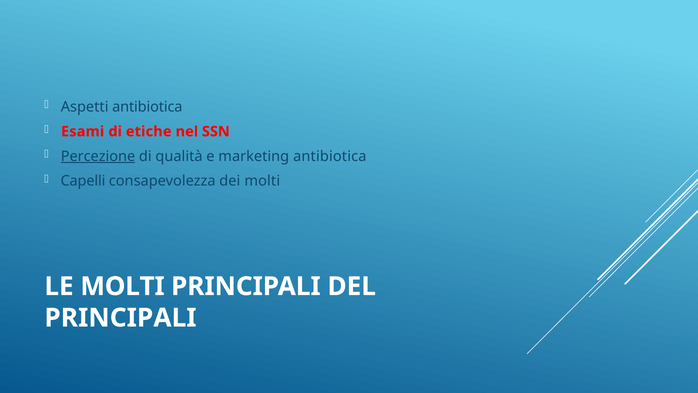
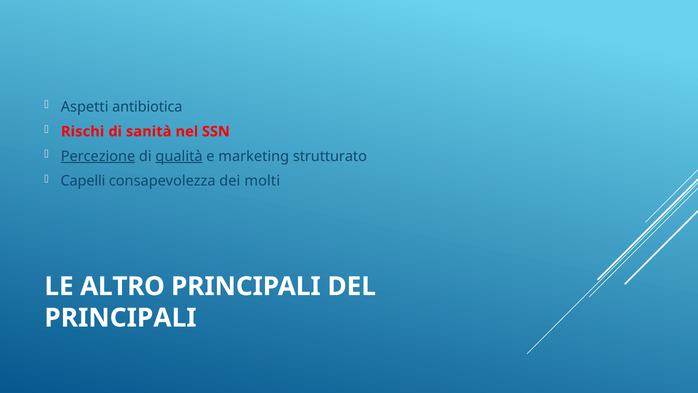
Esami: Esami -> Rischi (83, 131)
etiche: etiche -> sanità (149, 131)
qualità underline: none -> present (179, 156)
marketing antibiotica: antibiotica -> strutturato (330, 156)
LE MOLTI: MOLTI -> ALTRO (122, 286)
